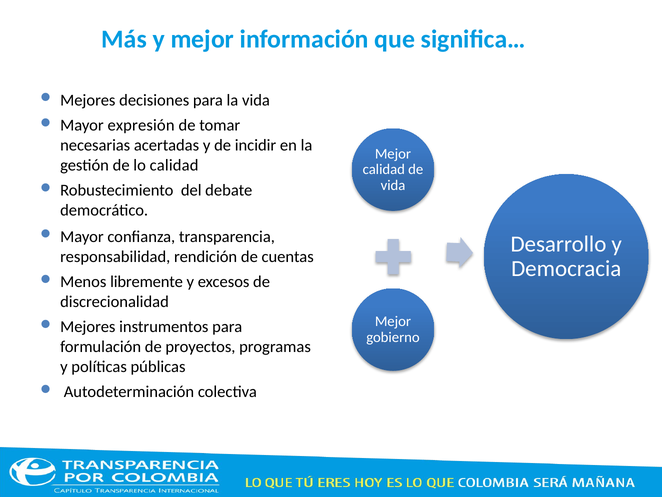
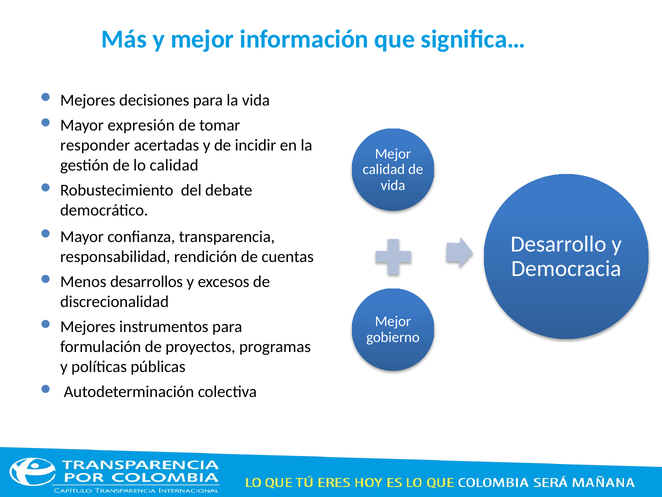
necesarias: necesarias -> responder (95, 145)
libremente: libremente -> desarrollos (147, 282)
